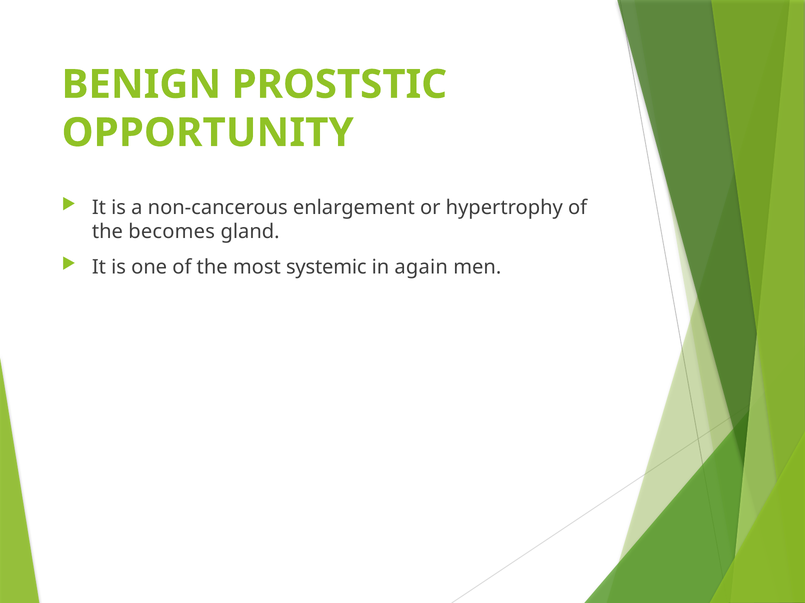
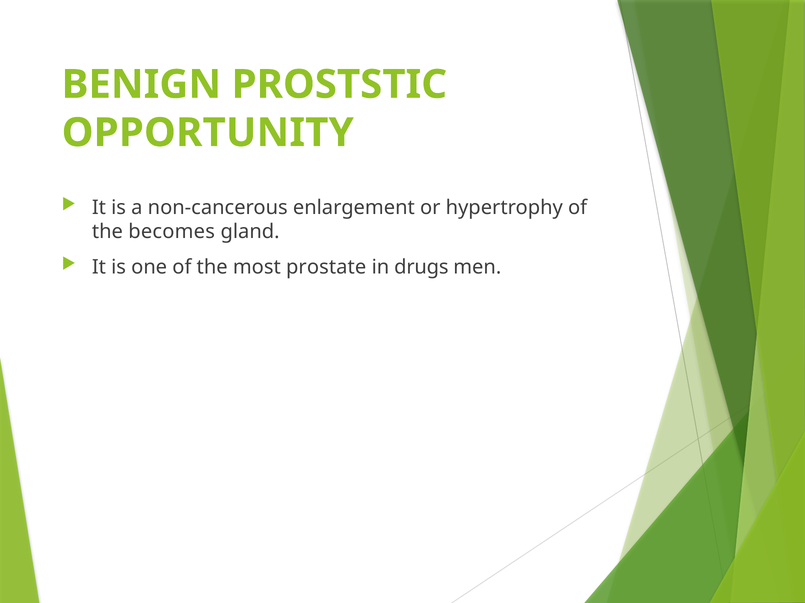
systemic: systemic -> prostate (326, 267)
again: again -> drugs (421, 267)
